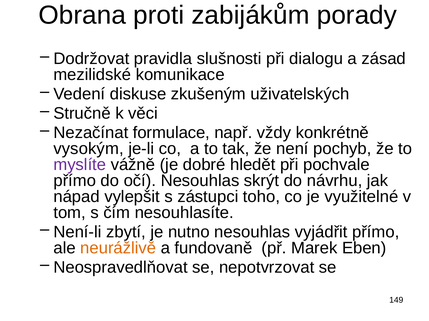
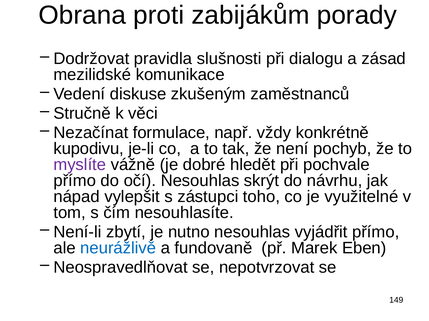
uživatelských: uživatelských -> zaměstnanců (300, 94)
vysokým: vysokým -> kupodivu (89, 149)
neurážlivě colour: orange -> blue (118, 249)
